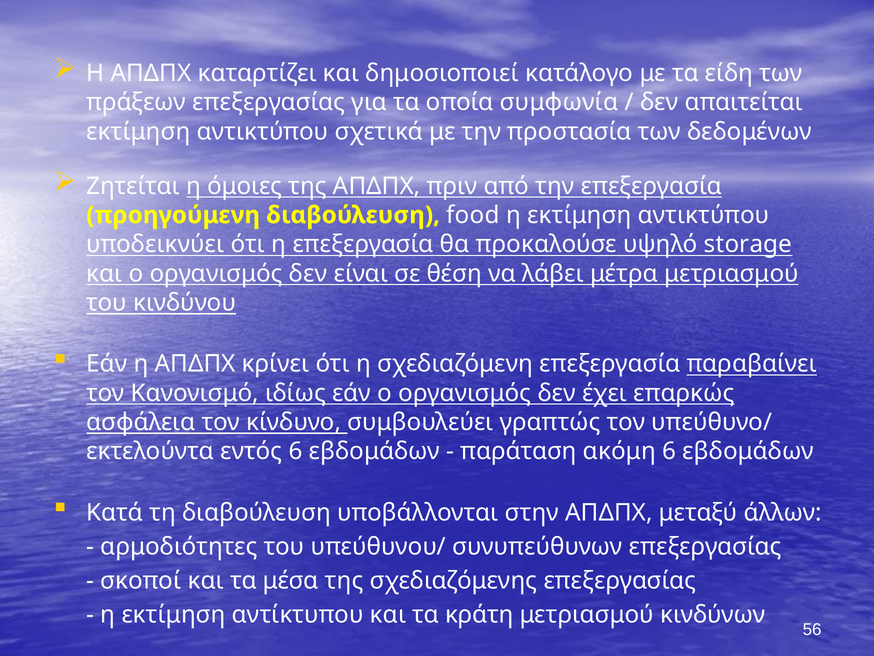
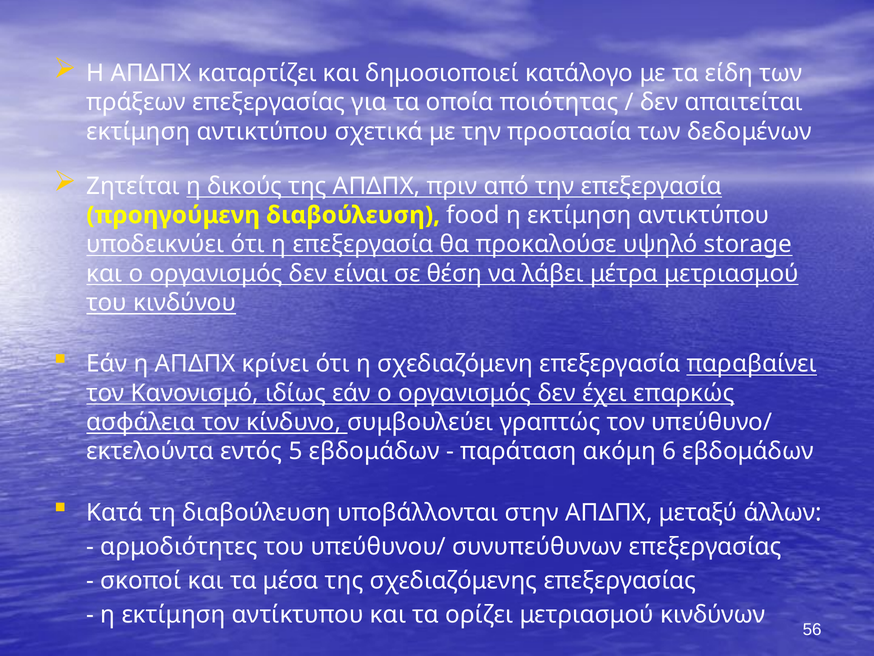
συμφωνία: συμφωνία -> ποιότητας (559, 102)
όμοιες: όμοιες -> δικούς (245, 186)
εντός 6: 6 -> 5 (295, 451)
κράτη: κράτη -> ορίζει (479, 614)
